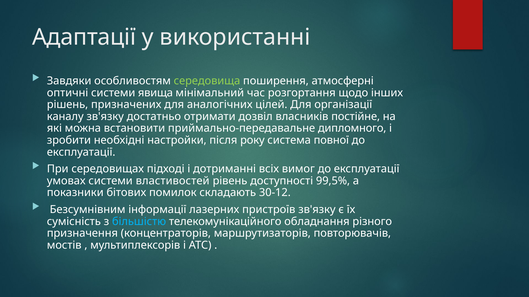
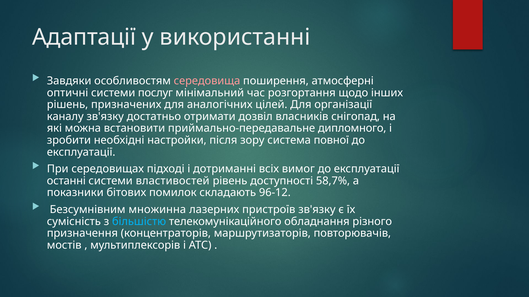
середовища colour: light green -> pink (207, 81)
явища: явища -> послуг (155, 93)
постійне: постійне -> снігопад (356, 117)
року: року -> зору (252, 141)
умовах: умовах -> останні (66, 181)
99,5%: 99,5% -> 58,7% (333, 181)
30-12: 30-12 -> 96-12 (275, 193)
інформації: інформації -> множинна (157, 210)
